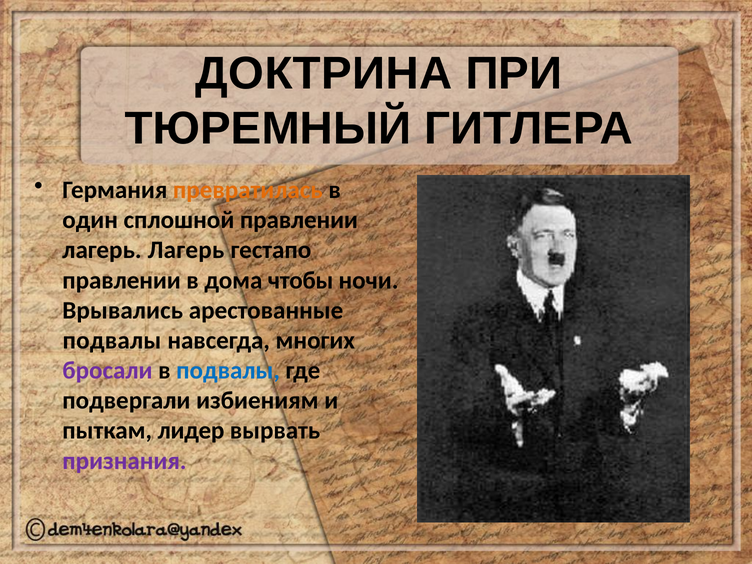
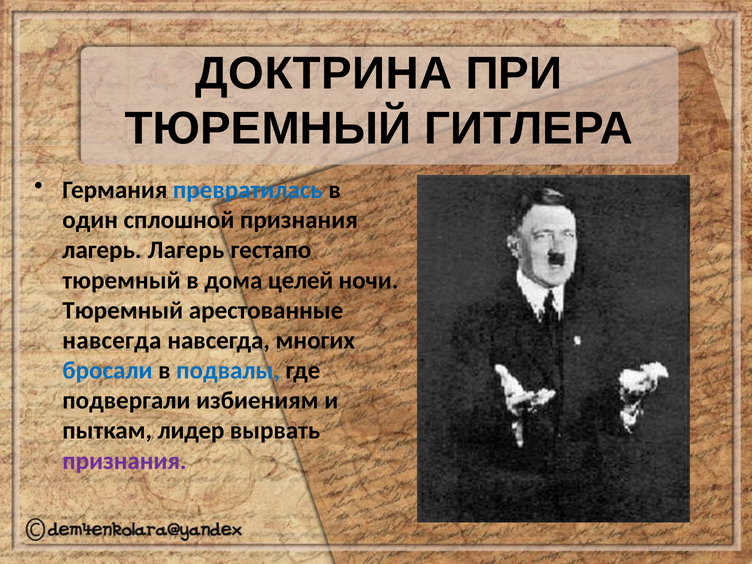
превратилась colour: orange -> blue (248, 190)
сплошной правлении: правлении -> признания (299, 220)
правлении: правлении -> тюремный (121, 280)
чтобы: чтобы -> целей (301, 280)
Врывались: Врывались -> Тюремный (123, 310)
подвалы: подвалы -> навсегда (112, 340)
бросали colour: purple -> blue (107, 371)
